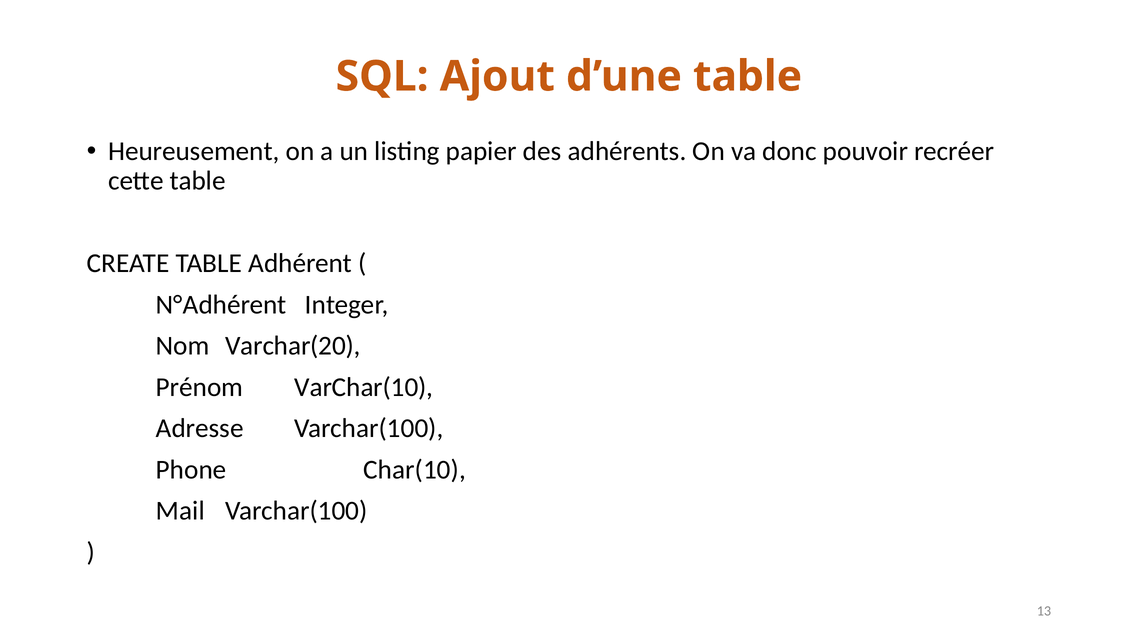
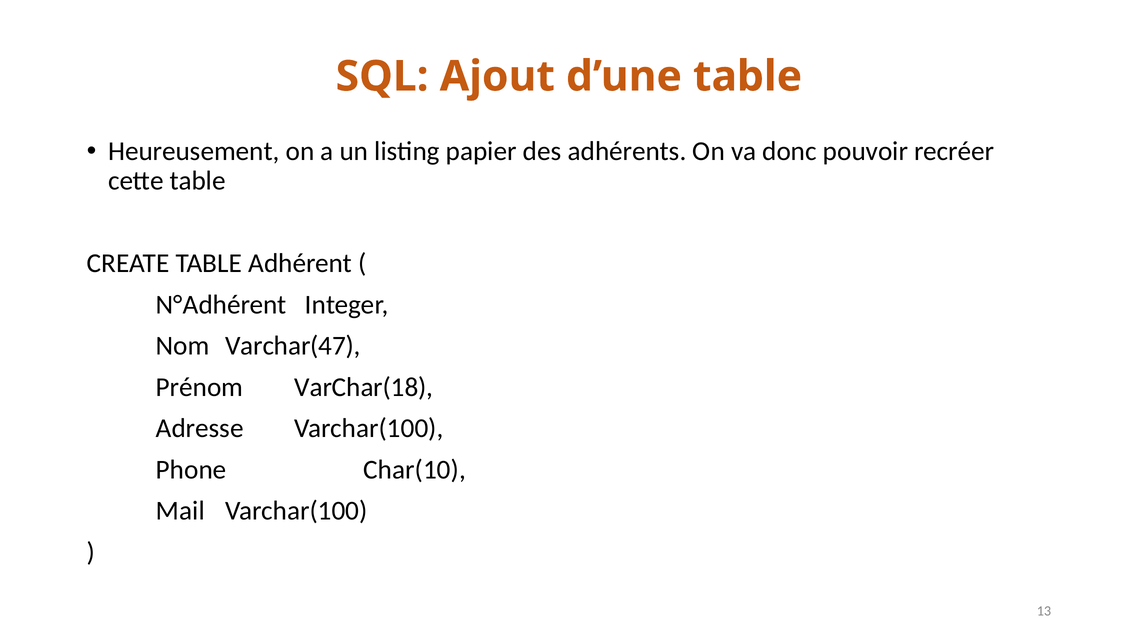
Varchar(20: Varchar(20 -> Varchar(47 (293, 346)
VarChar(10: VarChar(10 -> VarChar(18 (364, 387)
